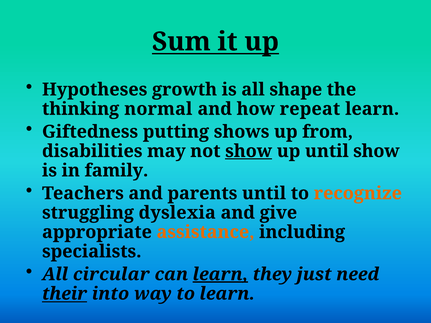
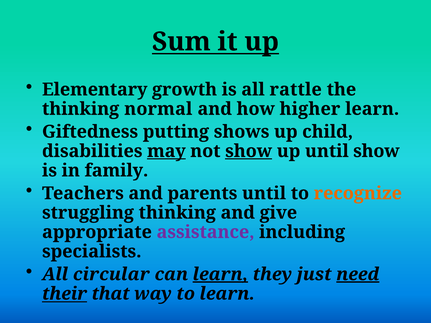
Hypotheses: Hypotheses -> Elementary (95, 90)
shape: shape -> rattle (296, 90)
repeat: repeat -> higher (310, 109)
from: from -> child (328, 132)
may underline: none -> present (166, 151)
struggling dyslexia: dyslexia -> thinking (177, 213)
assistance colour: orange -> purple (206, 232)
need underline: none -> present (358, 274)
into: into -> that (111, 294)
